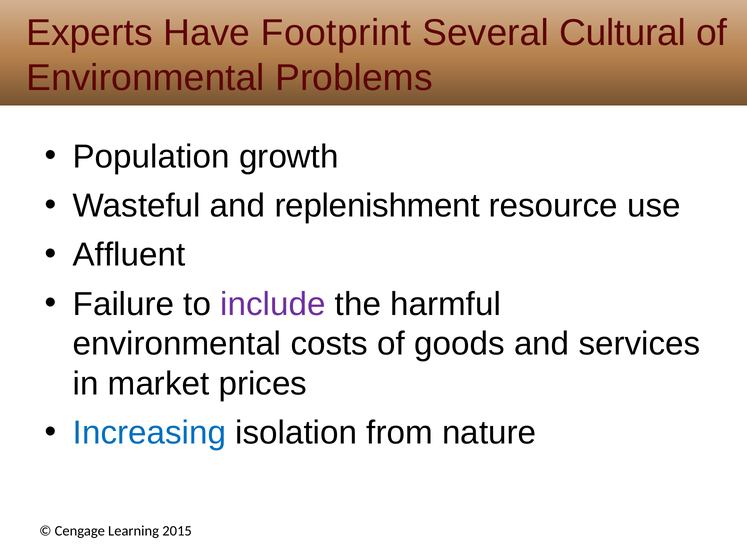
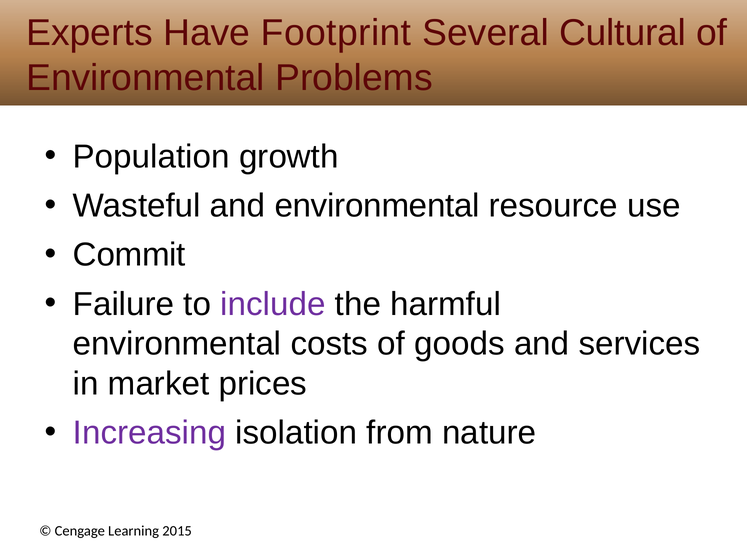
and replenishment: replenishment -> environmental (377, 206)
Affluent: Affluent -> Commit (129, 255)
Increasing colour: blue -> purple (149, 433)
